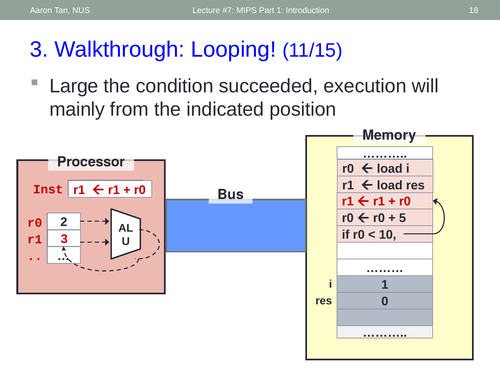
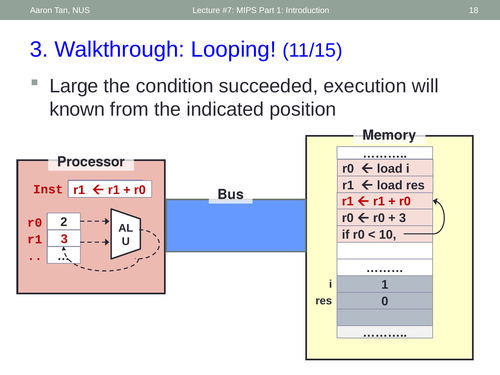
mainly: mainly -> known (77, 109)
5: 5 -> 3 (403, 218)
